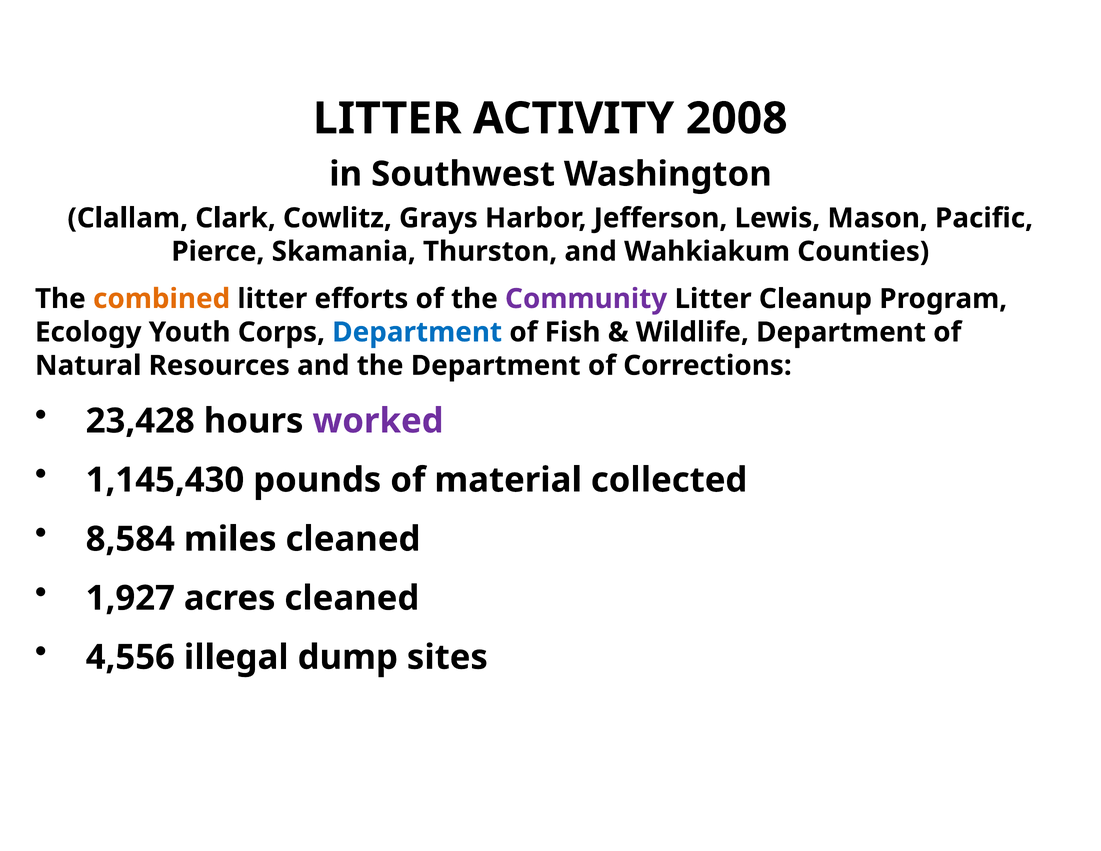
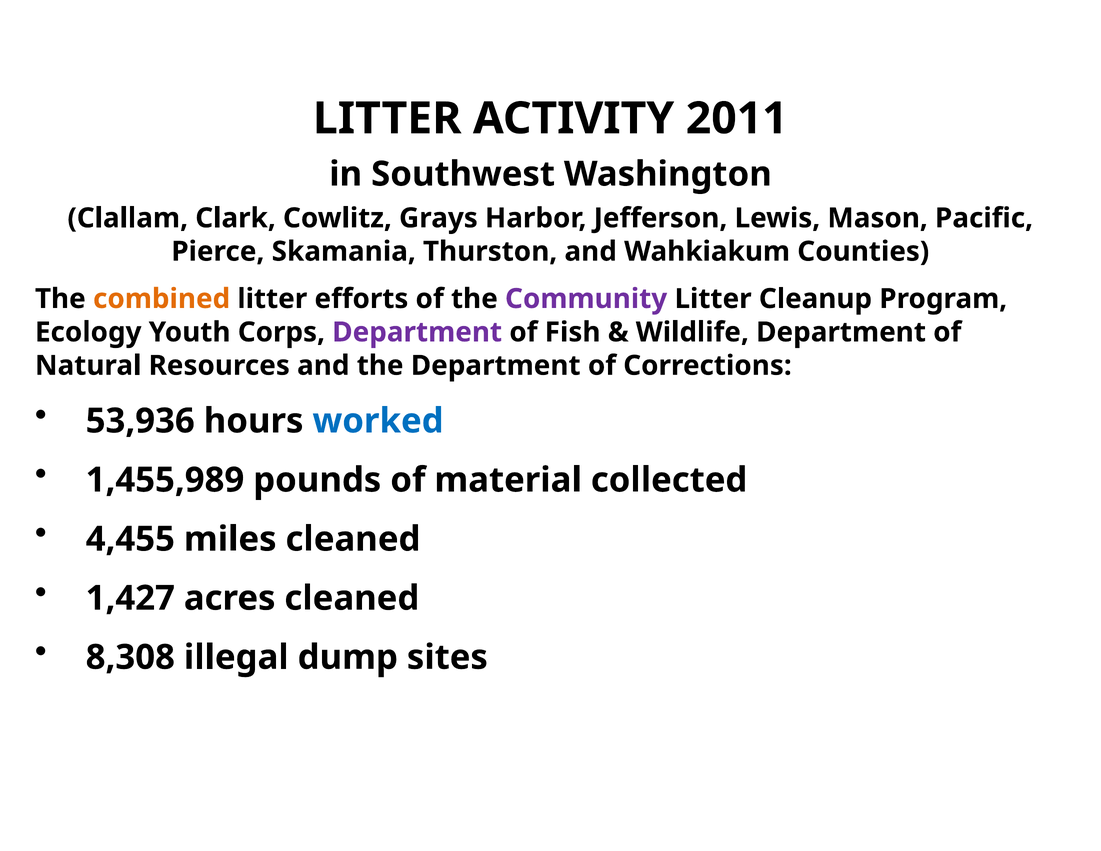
2008: 2008 -> 2011 (737, 119)
Department colour: blue -> purple (417, 332)
23,428: 23,428 -> 53,936 (140, 421)
worked colour: purple -> blue (378, 421)
1,145,430: 1,145,430 -> 1,455,989 (165, 480)
8,584: 8,584 -> 4,455 (130, 539)
1,927: 1,927 -> 1,427 (130, 598)
4,556: 4,556 -> 8,308 (130, 657)
